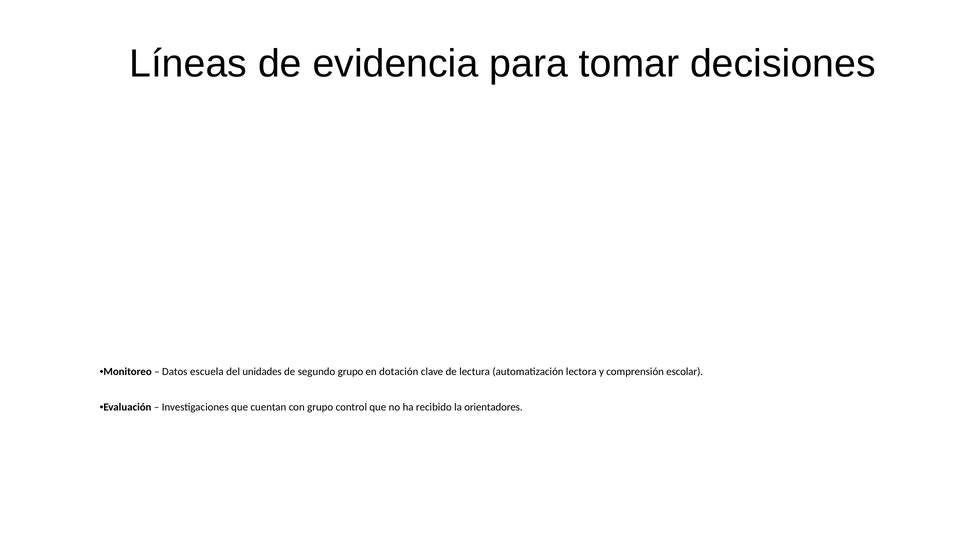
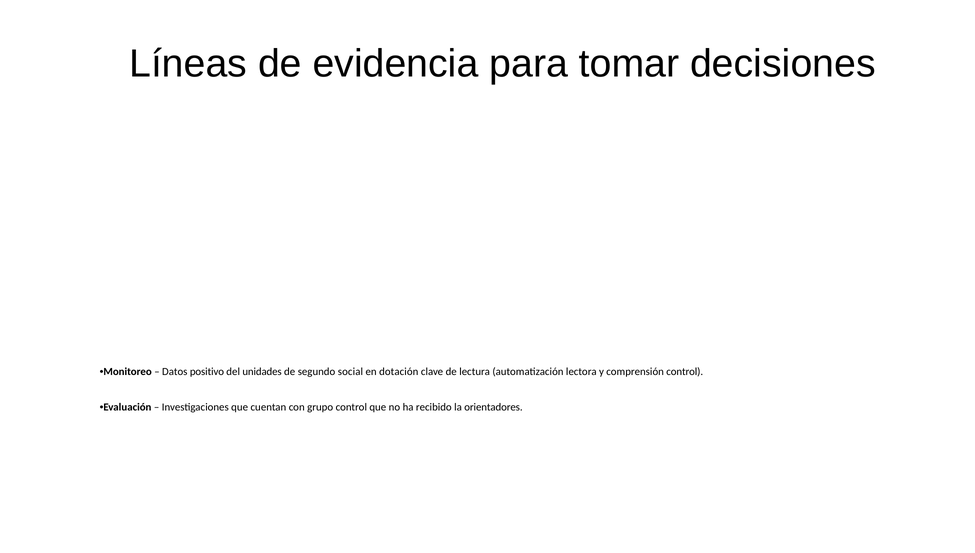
escuela: escuela -> positivo (207, 371)
segundo grupo: grupo -> social (350, 371)
comprensión escolar: escolar -> control (685, 371)
